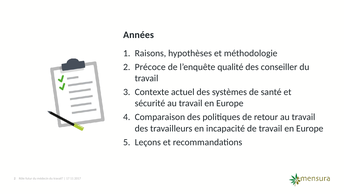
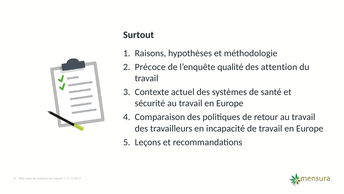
Années: Années -> Surtout (139, 35)
conseiller: conseiller -> attention (279, 67)
